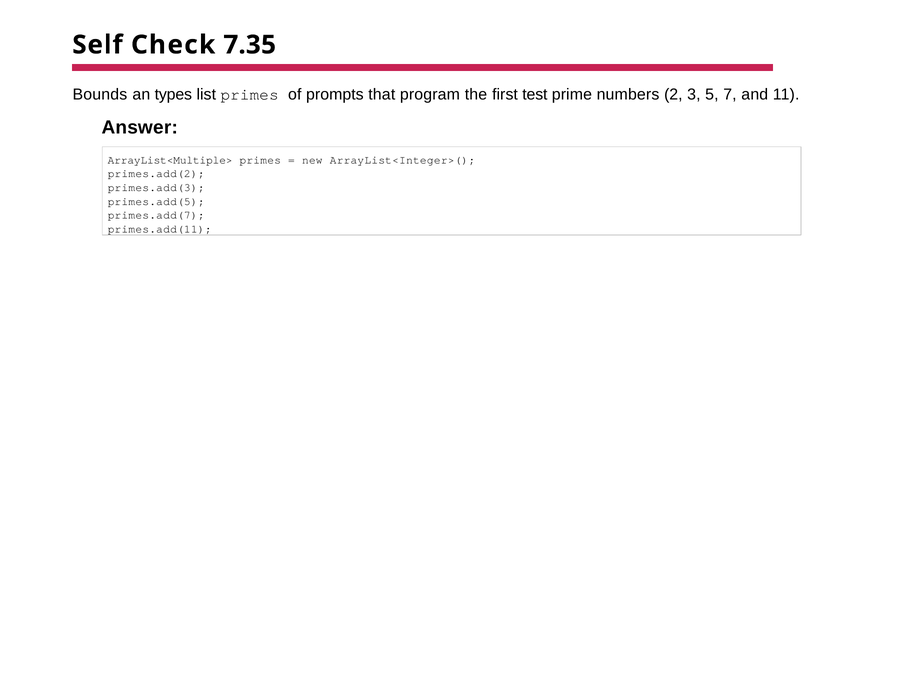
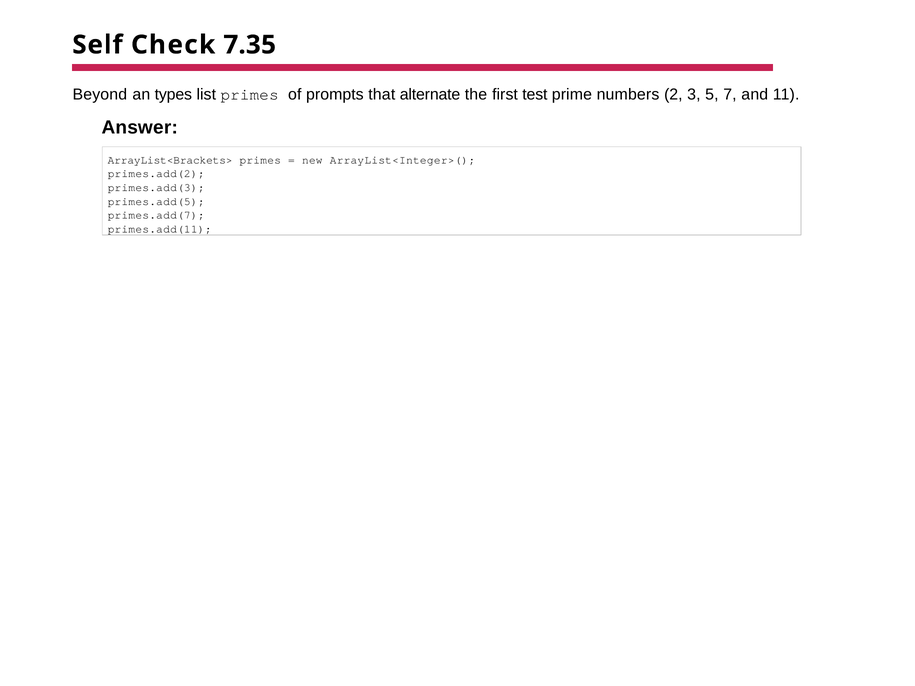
Bounds: Bounds -> Beyond (100, 95)
program: program -> alternate (430, 95)
ArrayList<Multiple>: ArrayList<Multiple> -> ArrayList<Brackets> (170, 160)
